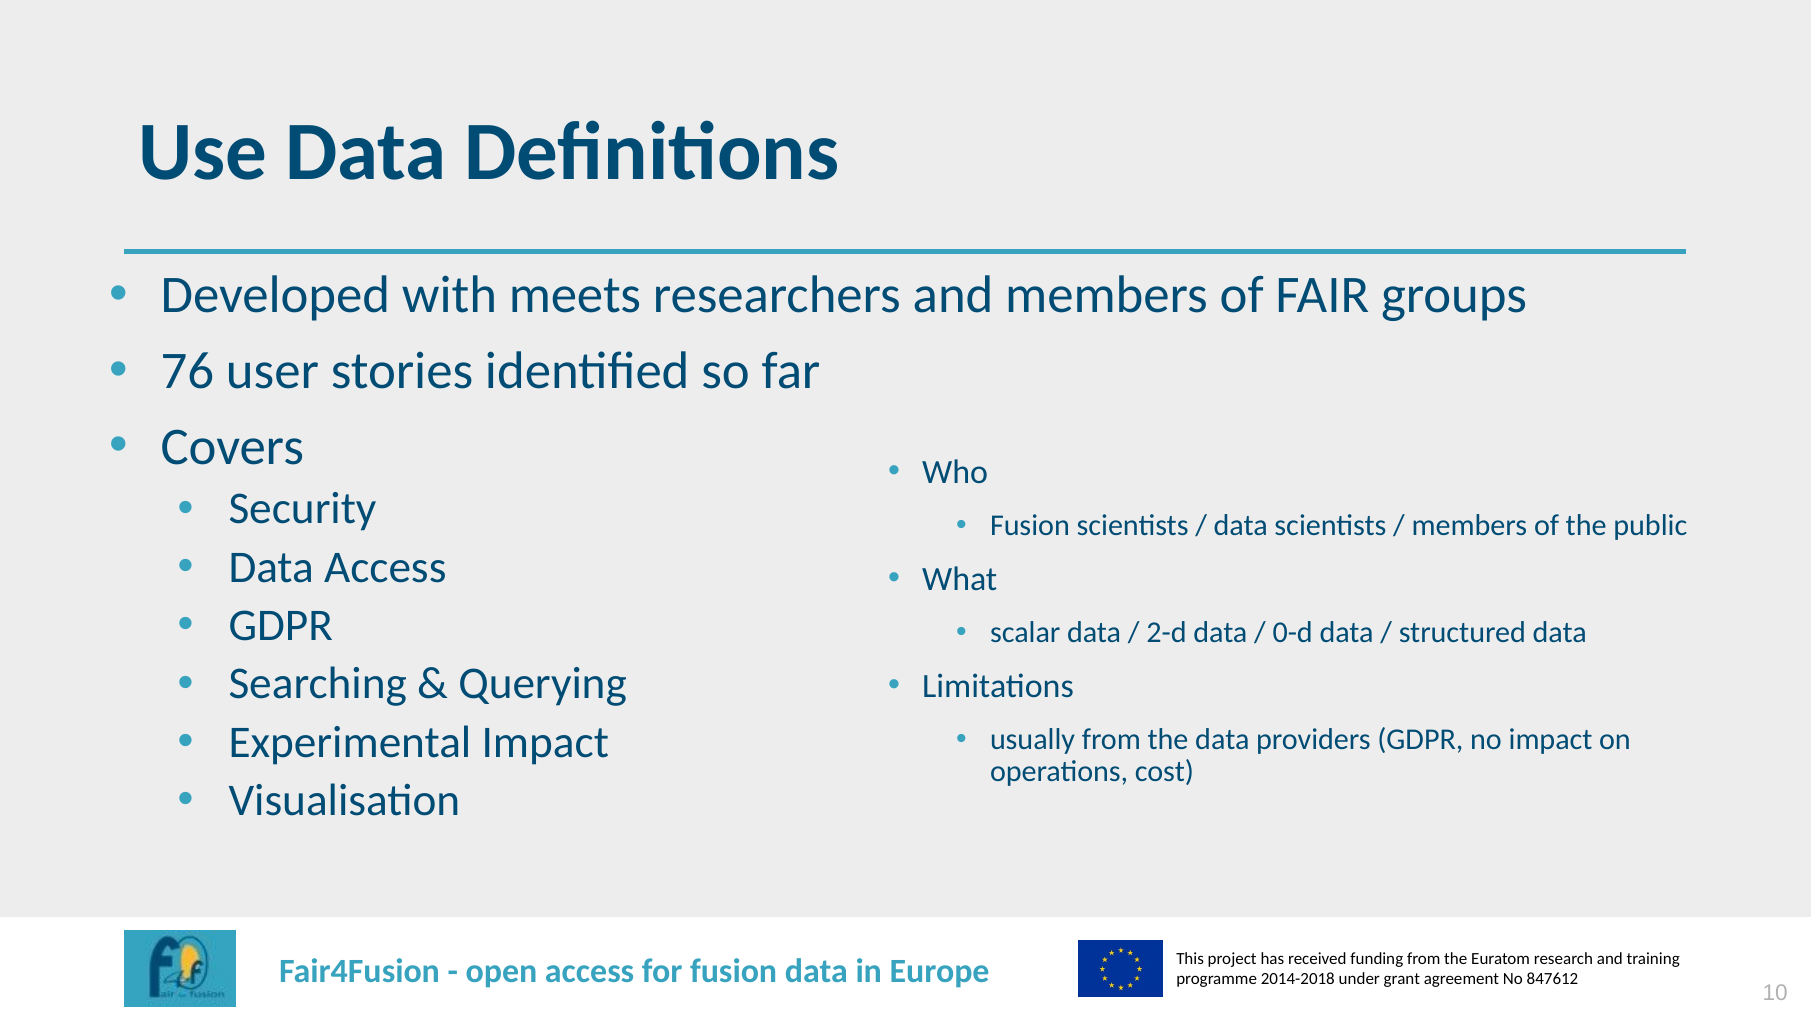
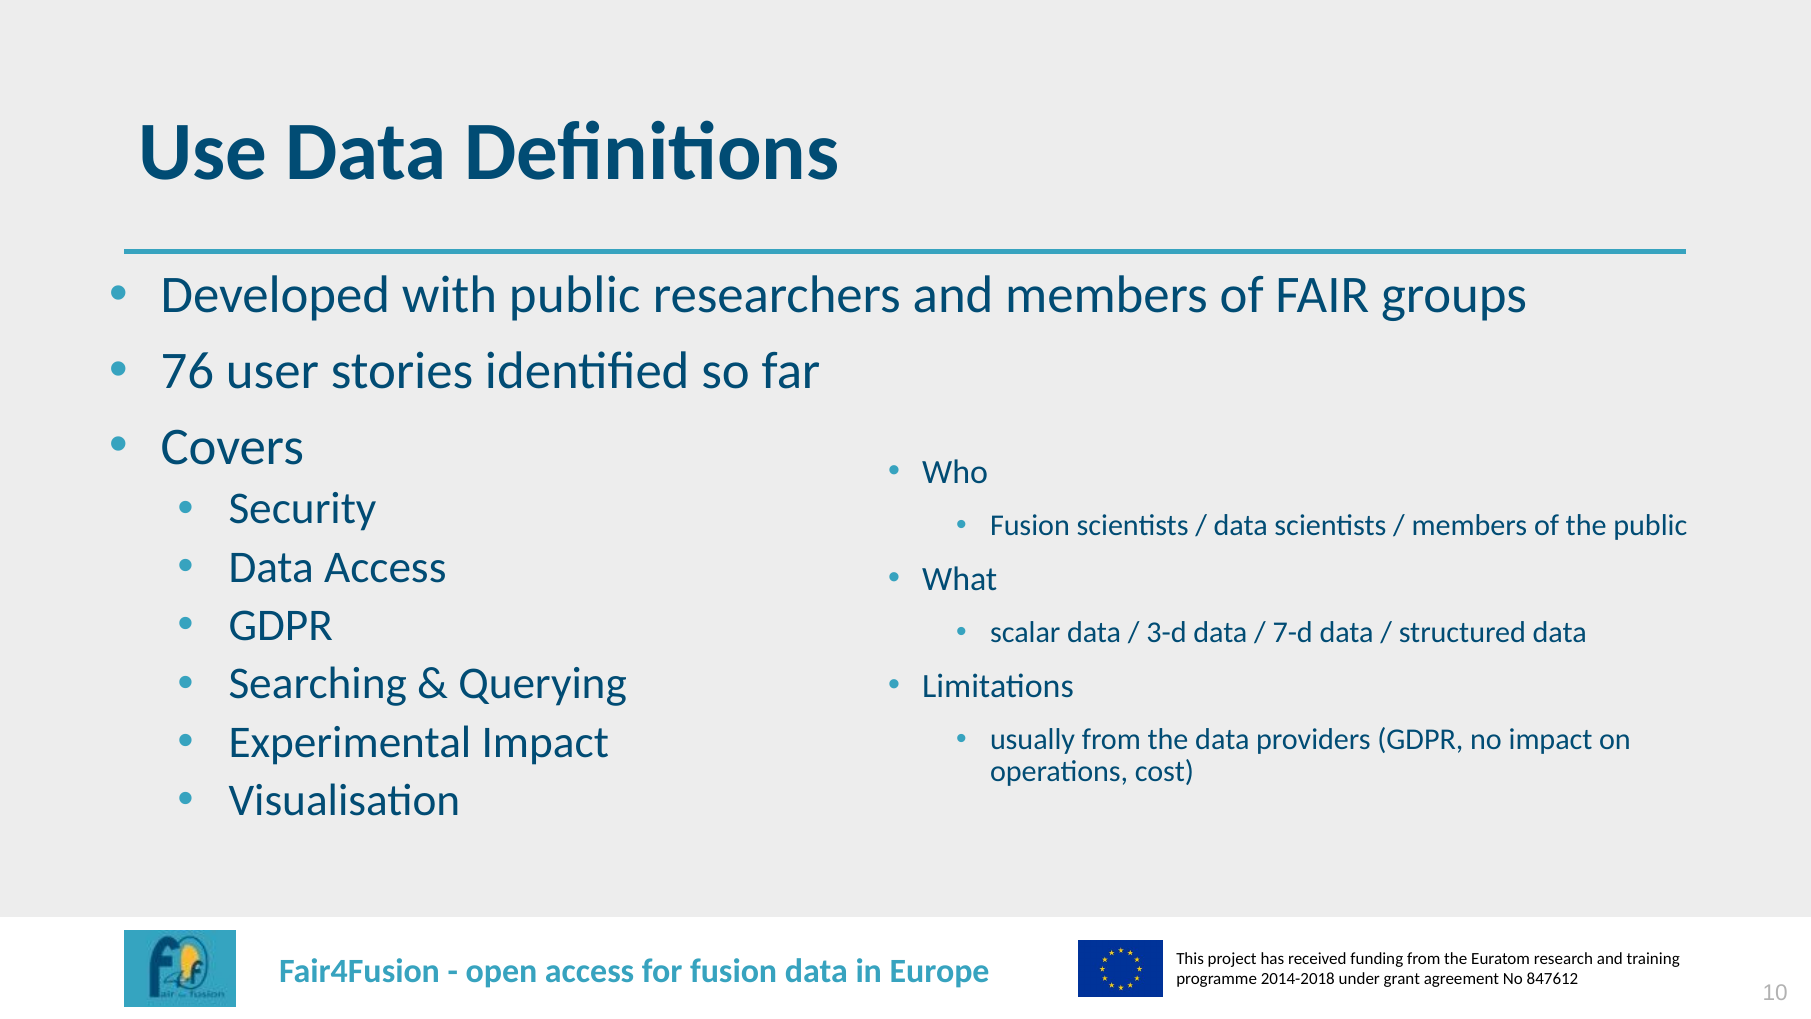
with meets: meets -> public (575, 295)
2-d: 2-d -> 3-d (1167, 632)
0-d: 0-d -> 7-d (1293, 632)
